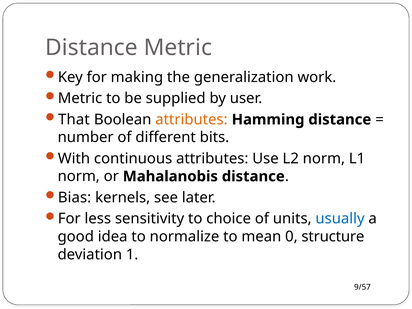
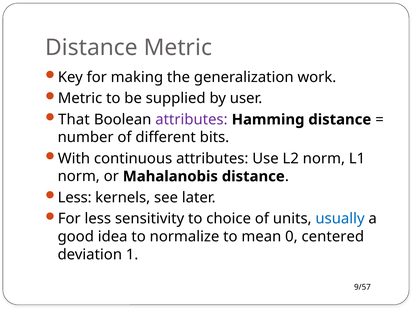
attributes colour: orange -> purple (191, 120)
Bias: Bias -> Less (75, 198)
structure: structure -> centered (333, 237)
